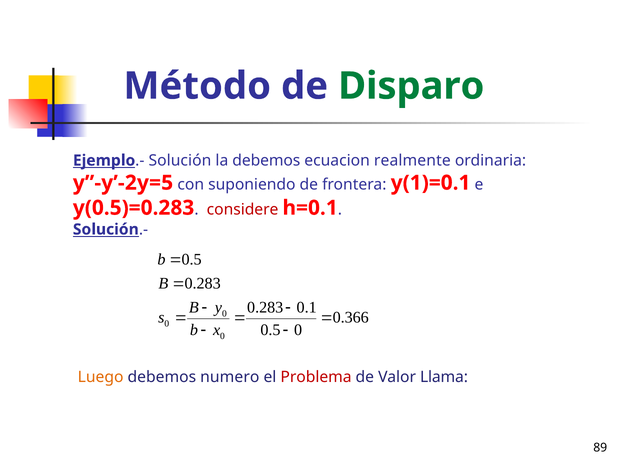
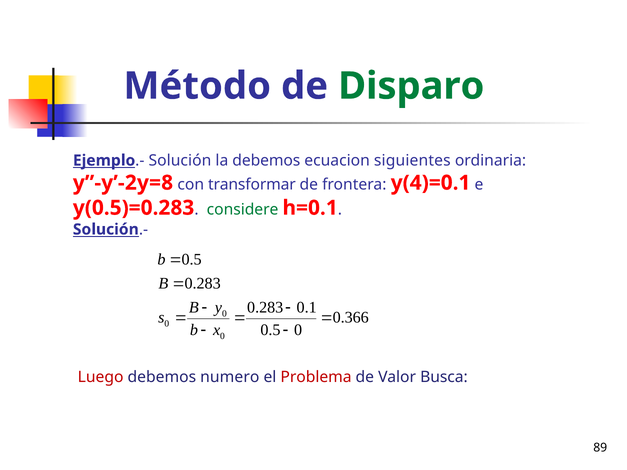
realmente: realmente -> siguientes (412, 161)
y”-y’-2y=5: y”-y’-2y=5 -> y”-y’-2y=8 (123, 183)
suponiendo: suponiendo -> transformar (252, 185)
y(1)=0.1: y(1)=0.1 -> y(4)=0.1 (431, 183)
considere colour: red -> green (243, 210)
Luego colour: orange -> red (101, 377)
Llama: Llama -> Busca (444, 377)
